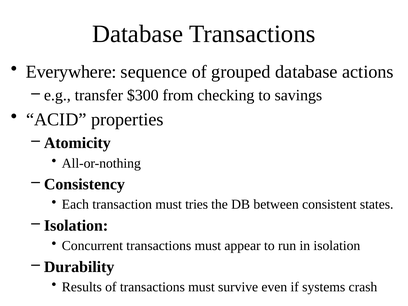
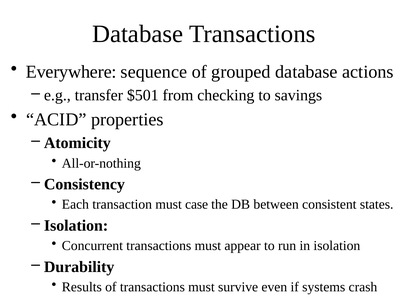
$300: $300 -> $501 (143, 95)
tries: tries -> case (197, 204)
